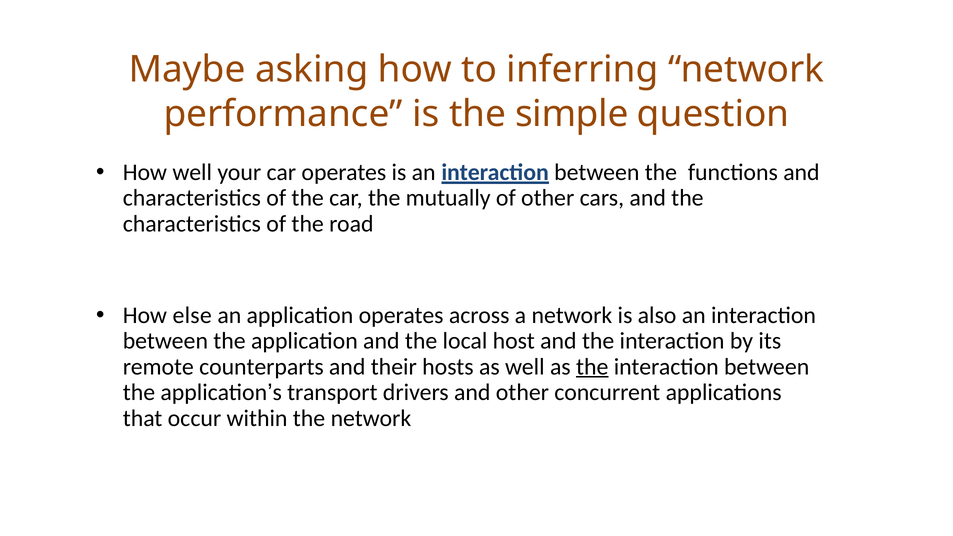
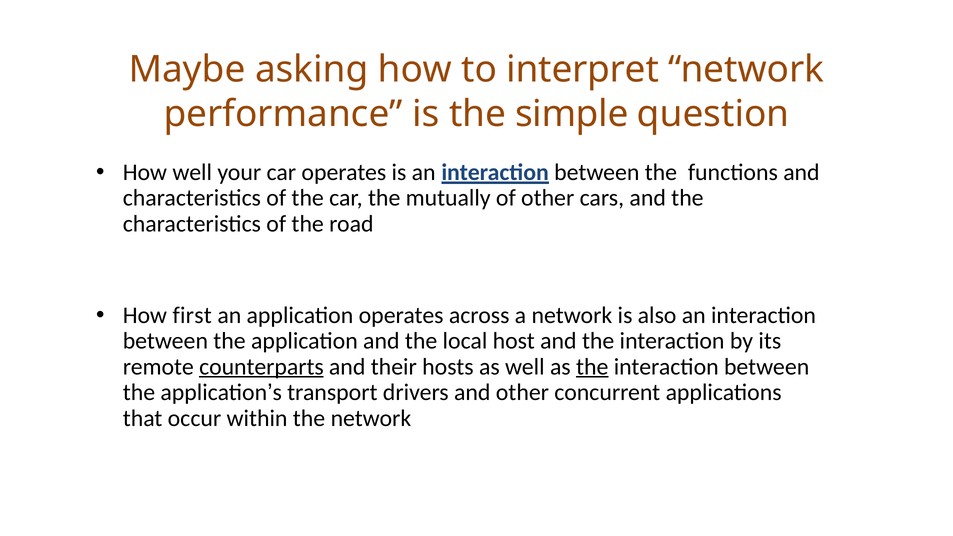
inferring: inferring -> interpret (583, 70)
else: else -> first (192, 315)
counterparts underline: none -> present (261, 367)
